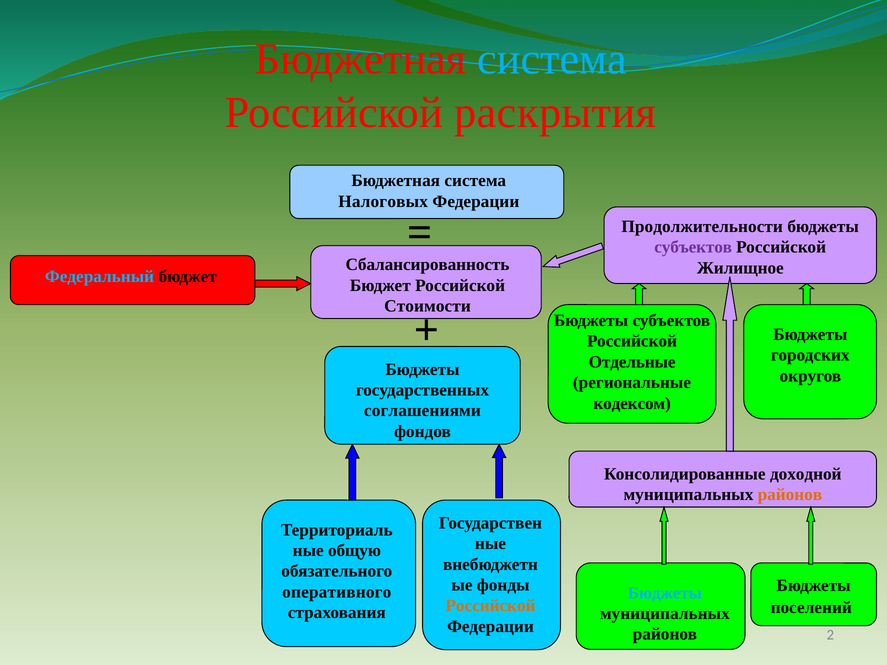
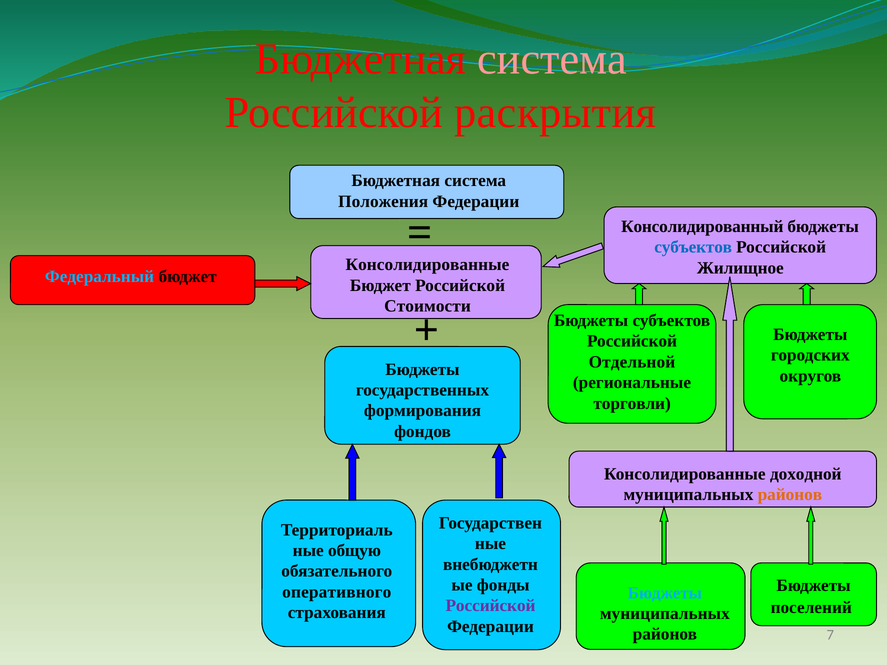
система colour: light blue -> pink (552, 59)
Налоговых: Налоговых -> Положения (383, 202)
Продолжительности: Продолжительности -> Консолидированный (702, 227)
субъектов colour: purple -> blue (693, 247)
Сбалансированность: Сбалансированность -> Консолидированные (427, 265)
Отдельные: Отдельные -> Отдельной (632, 362)
кодексом: кодексом -> торговли (632, 404)
соглашениями: соглашениями -> формирования (423, 411)
Российской colour: orange -> purple (491, 606)
2: 2 -> 7 (830, 635)
